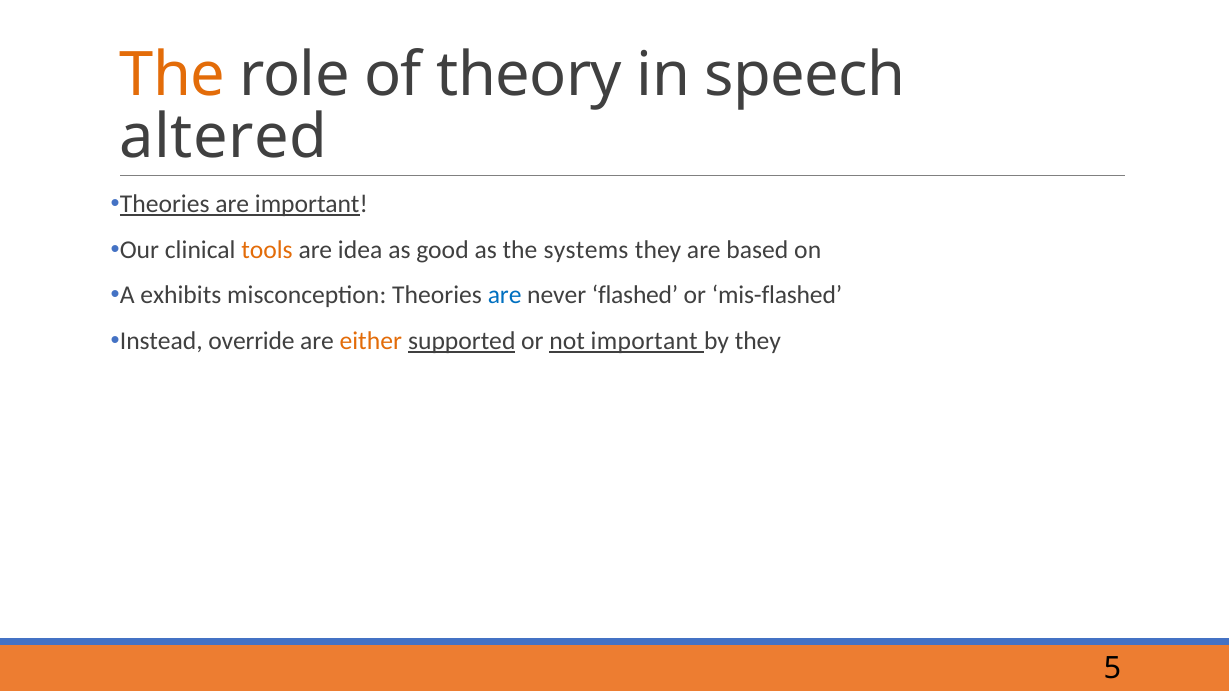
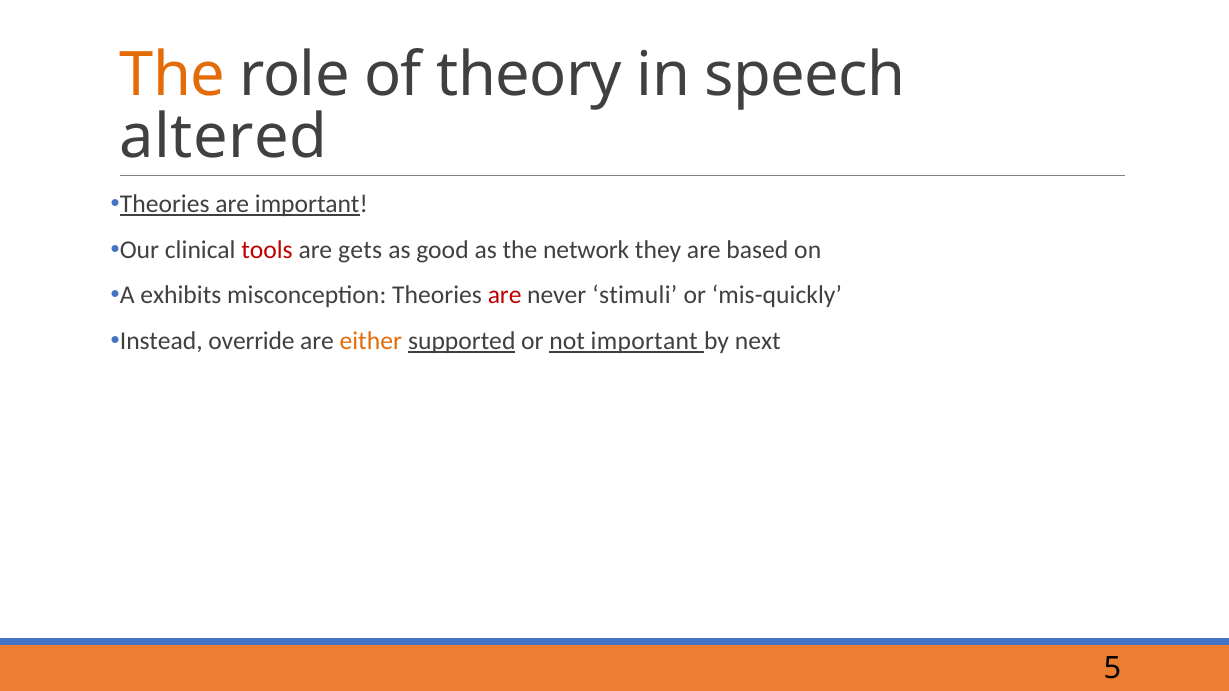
tools colour: orange -> red (267, 250)
idea: idea -> gets (360, 250)
systems: systems -> network (586, 250)
are colour: blue -> red (505, 296)
flashed: flashed -> stimuli (635, 296)
mis-flashed: mis-flashed -> mis-quickly (777, 296)
by they: they -> next (758, 341)
